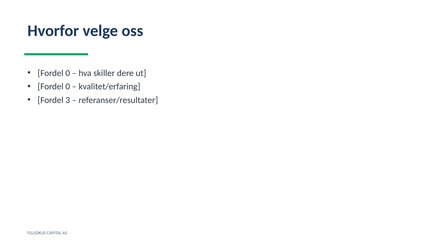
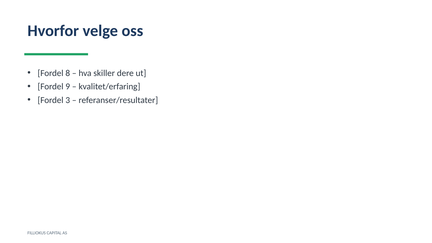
0: 0 -> 8 (68, 73)
0: 0 -> 9 (68, 87)
